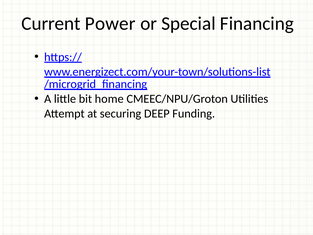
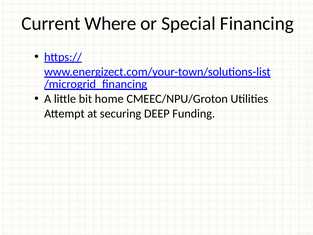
Power: Power -> Where (110, 24)
